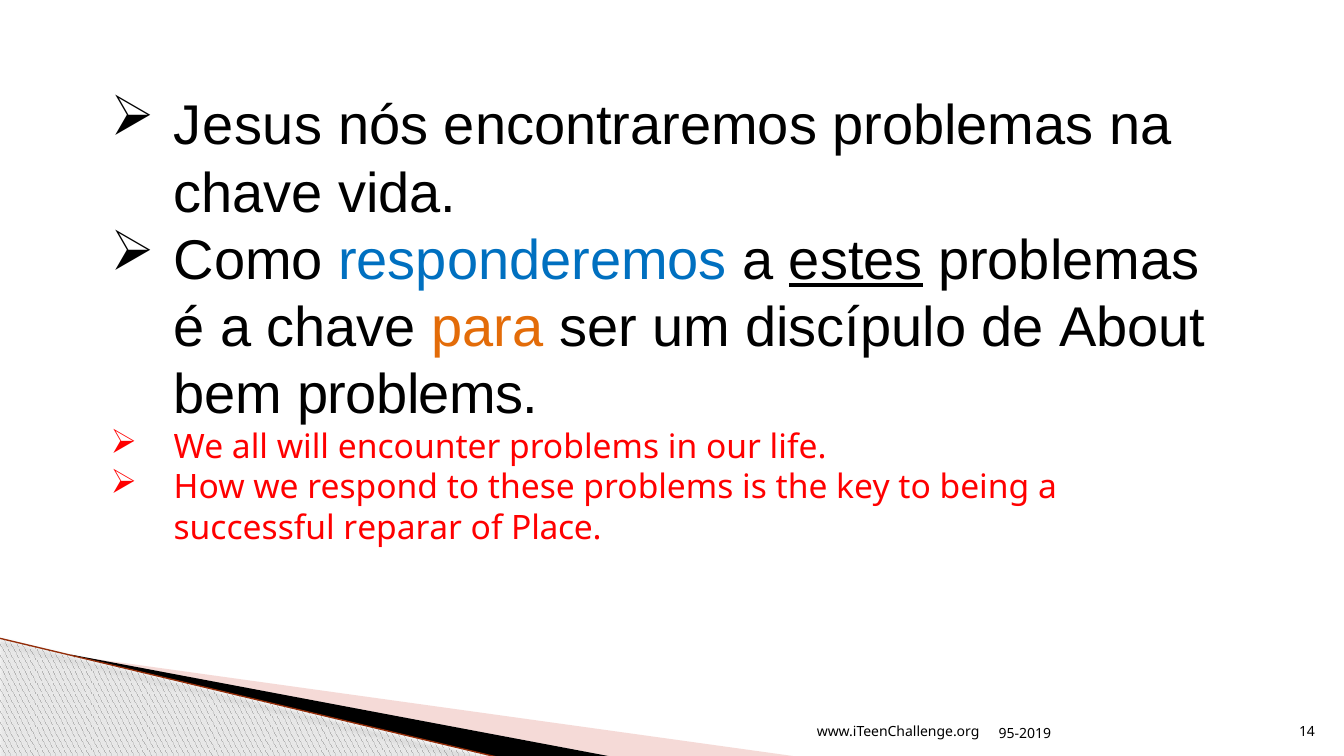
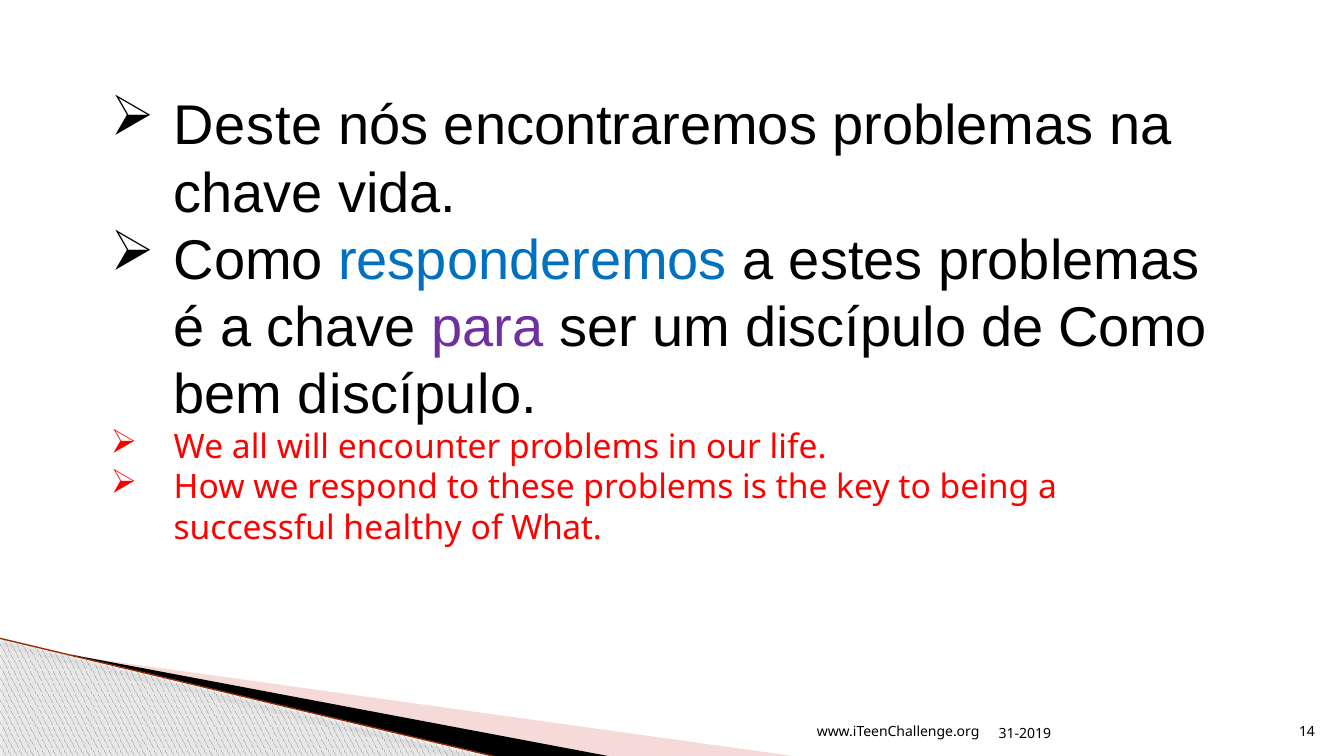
Jesus: Jesus -> Deste (248, 126)
estes underline: present -> none (856, 261)
para colour: orange -> purple (488, 328)
de About: About -> Como (1133, 328)
bem problems: problems -> discípulo (417, 395)
reparar: reparar -> healthy (403, 528)
Place: Place -> What (556, 528)
95-2019: 95-2019 -> 31-2019 (1025, 734)
